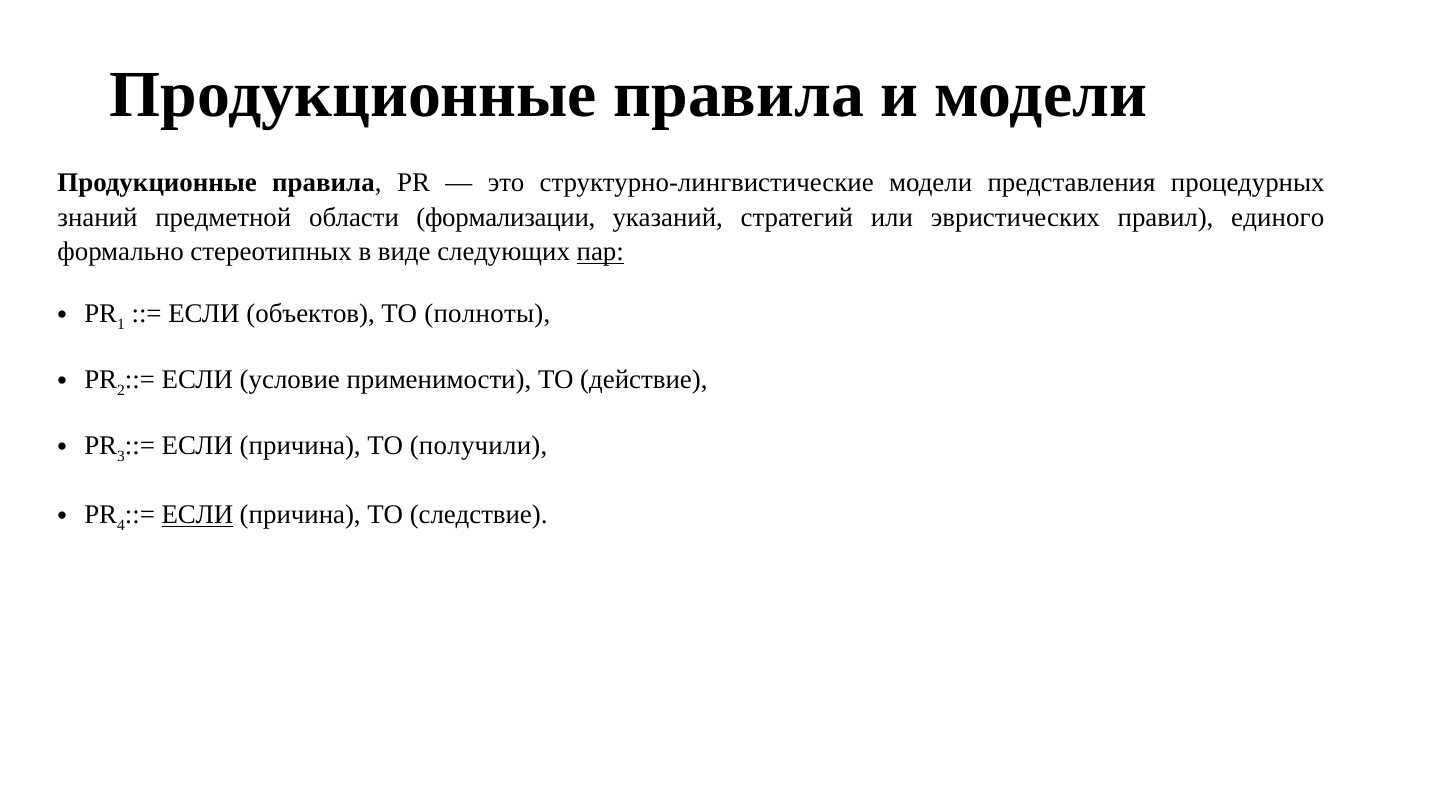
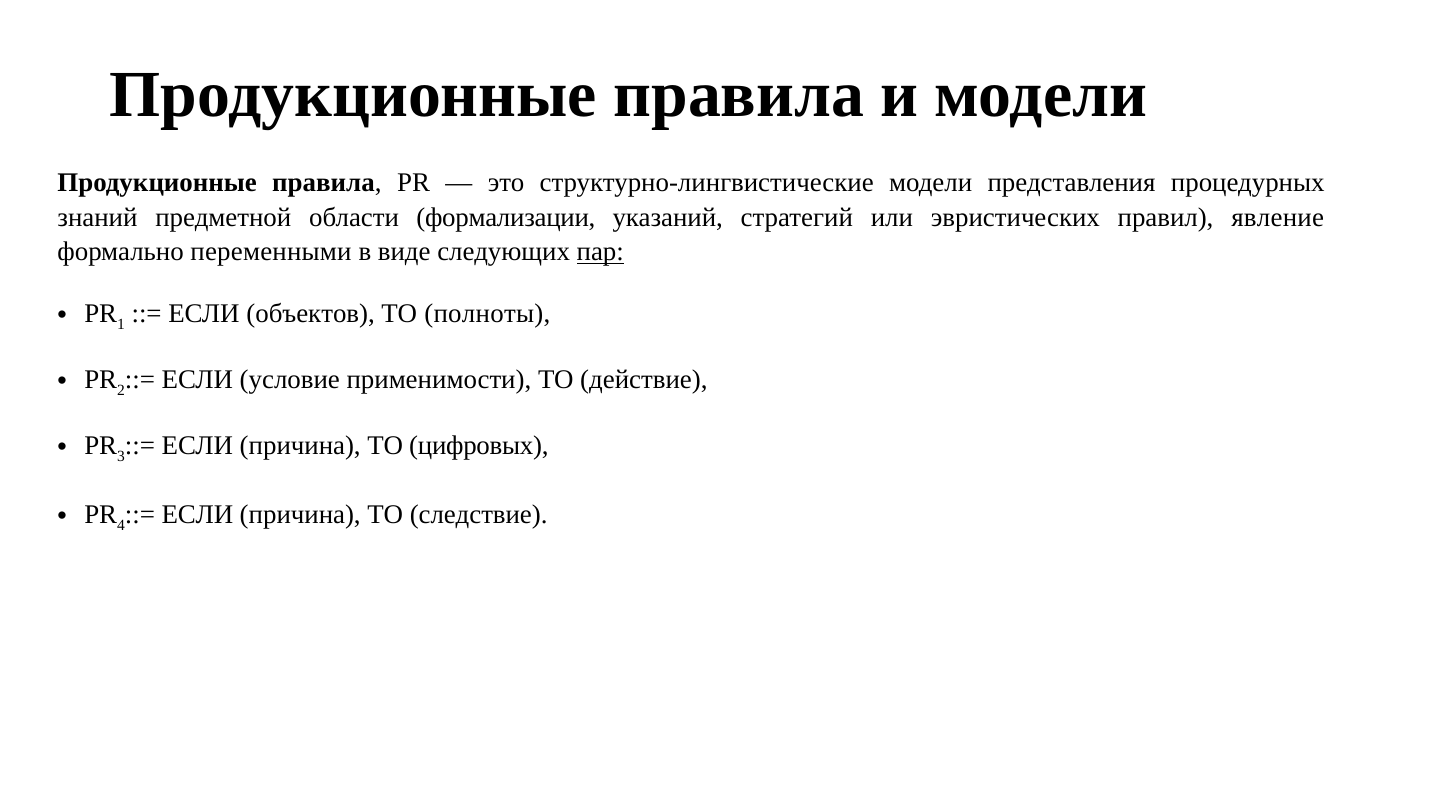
единого: единого -> явление (1278, 218)
стереотипных: стереотипных -> переменными (271, 252)
получили: получили -> цифровых (479, 446)
ЕСЛИ underline: present -> none (197, 515)
